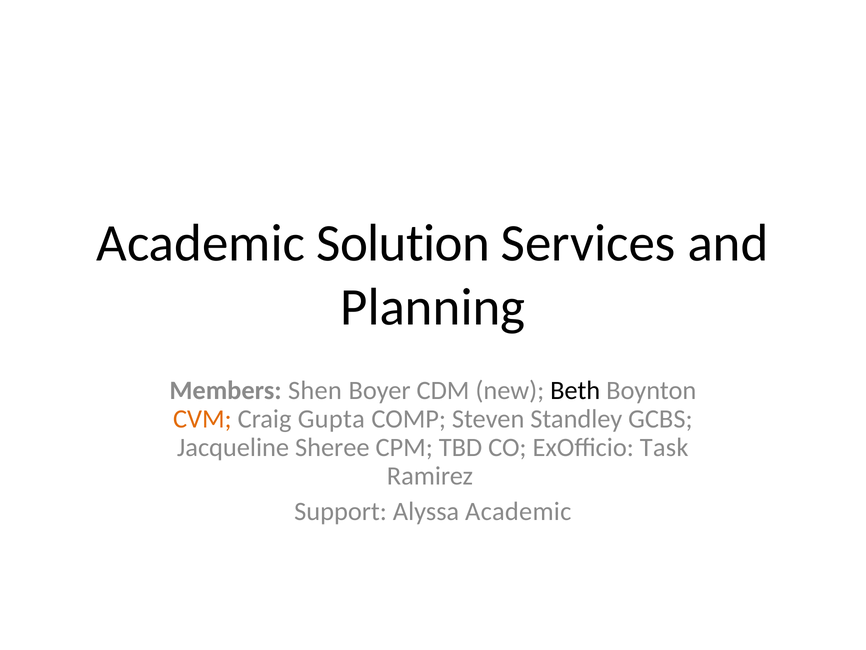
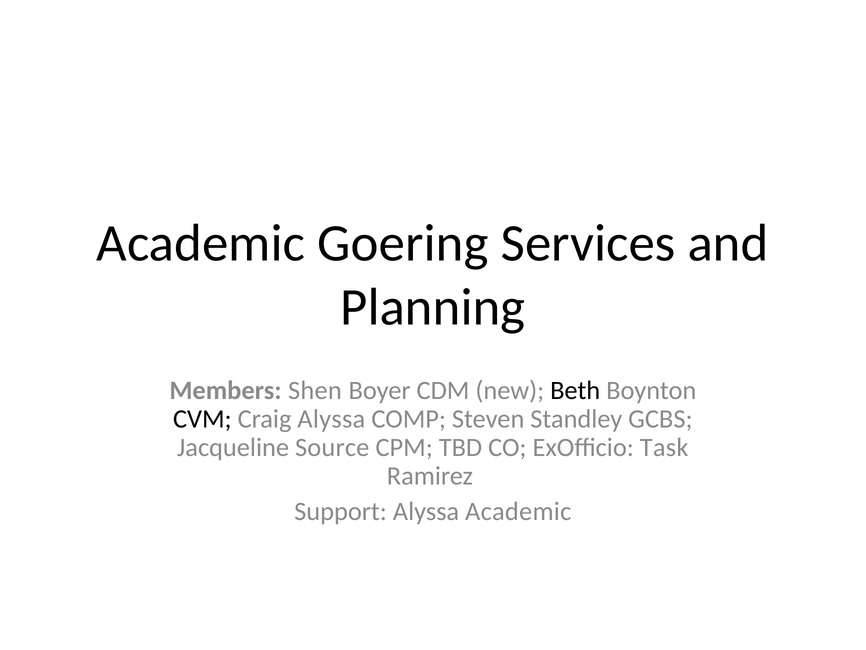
Solution: Solution -> Goering (403, 243)
CVM colour: orange -> black (202, 419)
Craig Gupta: Gupta -> Alyssa (331, 419)
Sheree: Sheree -> Source (332, 447)
